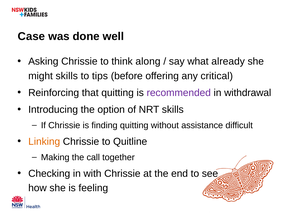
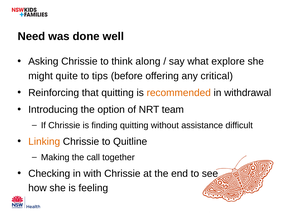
Case: Case -> Need (31, 36)
already: already -> explore (228, 61)
might skills: skills -> quite (67, 76)
recommended colour: purple -> orange (179, 93)
NRT skills: skills -> team (173, 109)
